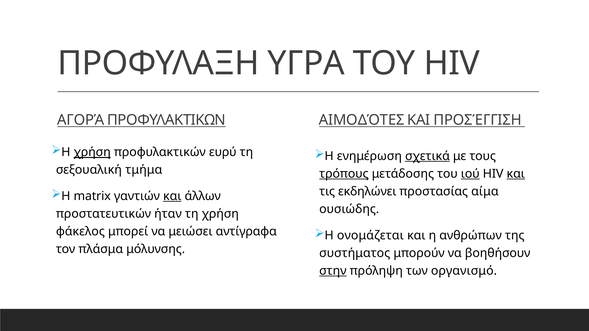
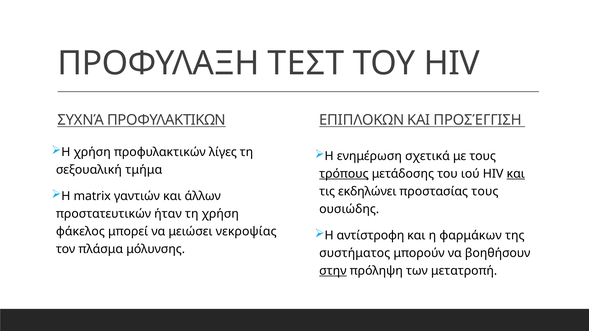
ΥΓΡΑ: ΥΓΡΑ -> ΤΕΣΤ (306, 63)
ΑΓΟΡΆ: ΑΓΟΡΆ -> ΣΥΧΝΆ (81, 120)
ΑΙΜΟΔΌΤΕΣ: ΑΙΜΟΔΌΤΕΣ -> ΕΠΙΠΛΟΚΩΝ (362, 120)
χρήση underline: present -> none (92, 152)
ευρύ: ευρύ -> λίγες (223, 152)
σχετικά underline: present -> none (427, 156)
ιού underline: present -> none (470, 174)
προστασίας αίμα: αίμα -> τους (485, 192)
και underline: present -> none (172, 196)
αντίγραφα: αντίγραφα -> νεκροψίας (246, 232)
ονομάζεται: ονομάζεται -> αντίστροφη (370, 236)
ανθρώπων: ανθρώπων -> φαρμάκων (471, 236)
οργανισμό: οργανισμό -> μετατροπή (464, 271)
